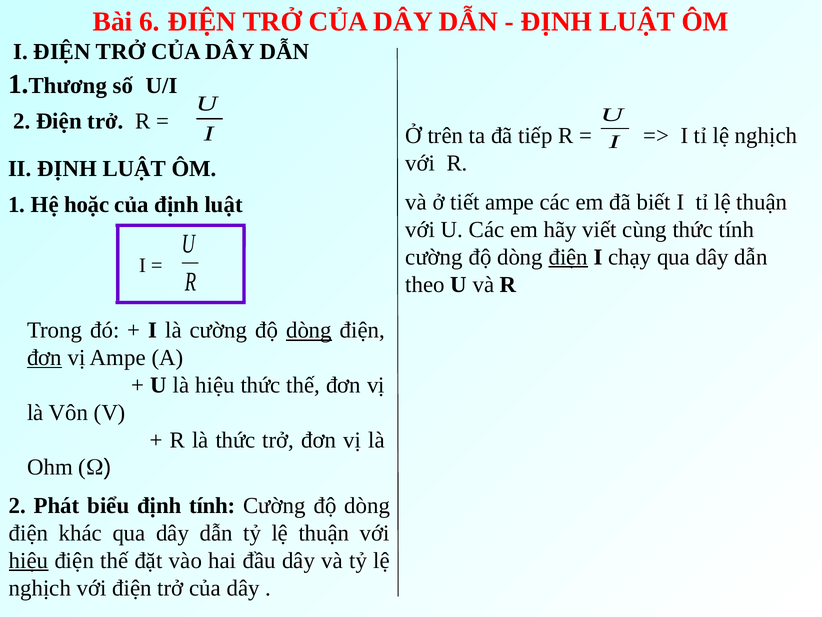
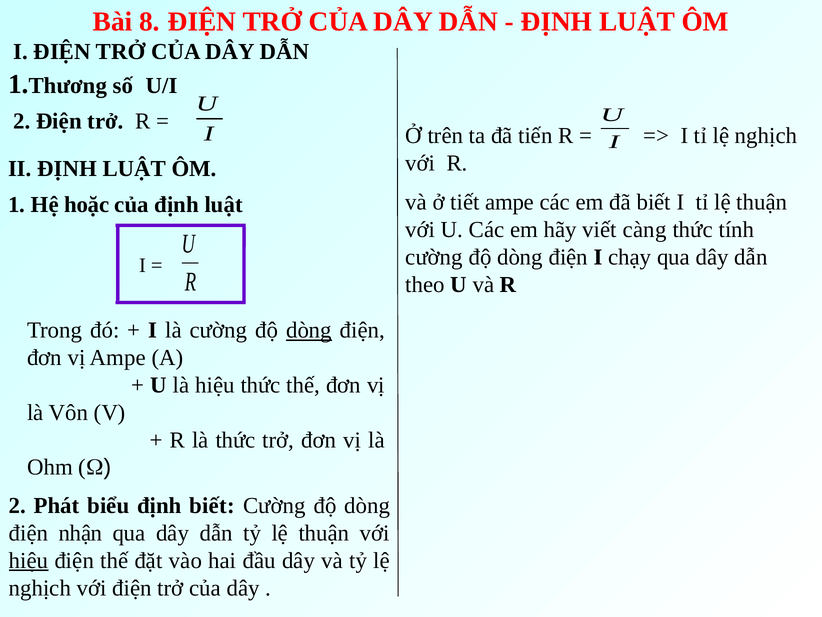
6: 6 -> 8 (150, 22)
tiếp: tiếp -> tiến (535, 136)
cùng: cùng -> càng (645, 229)
điện underline: present -> none (568, 257)
đơn underline: present -> none (44, 357)
định tính: tính -> biết (212, 505)
khác: khác -> nhận (81, 533)
